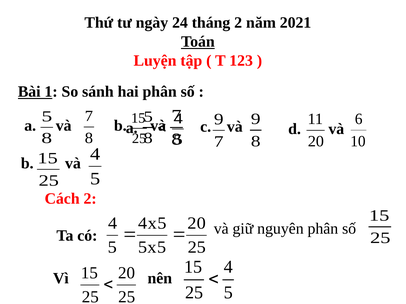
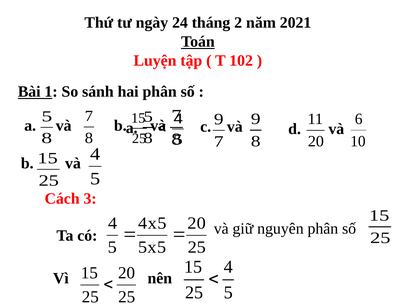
123: 123 -> 102 (241, 61)
Cách 2: 2 -> 3 (90, 199)
